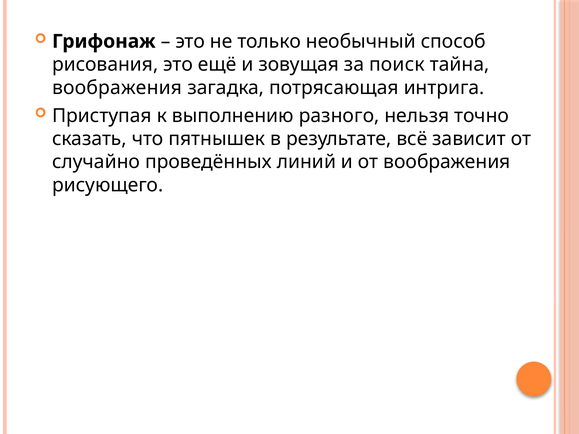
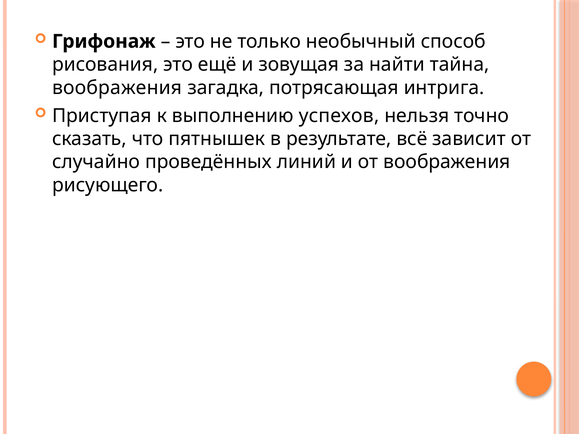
поиск: поиск -> найти (397, 65)
разного: разного -> успехов (339, 116)
